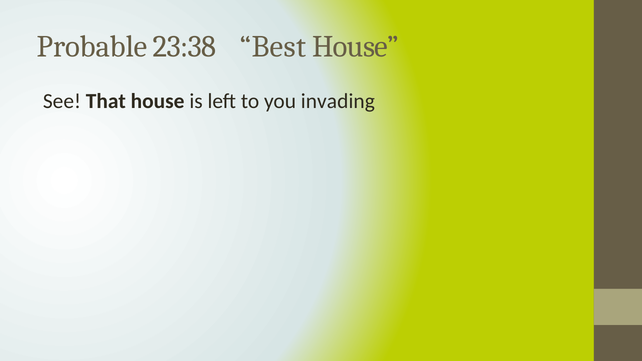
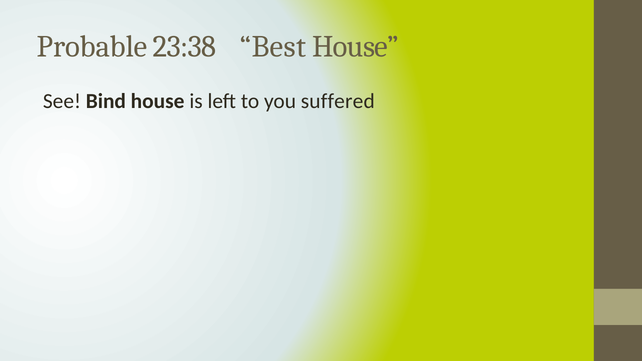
That: That -> Bind (106, 101)
invading: invading -> suffered (338, 101)
